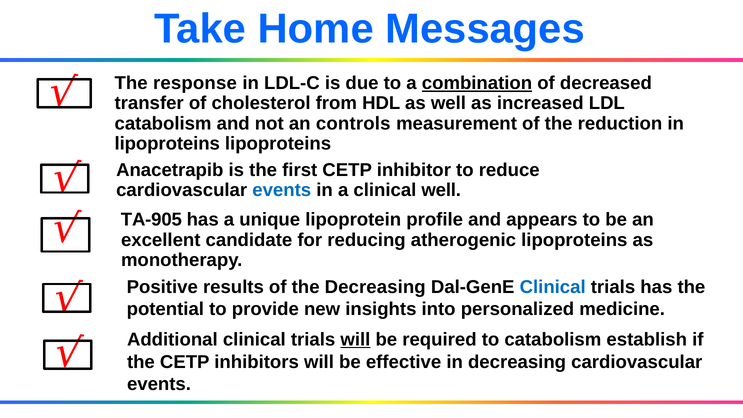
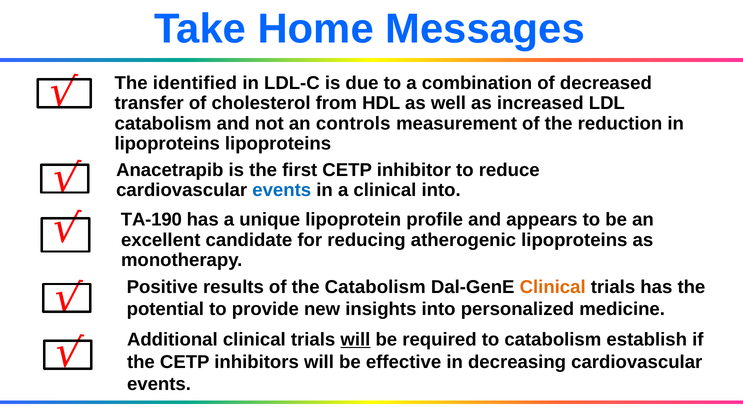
response: response -> identified (195, 83)
combination underline: present -> none (477, 83)
clinical well: well -> into (441, 190)
TA-905: TA-905 -> TA-190 (151, 220)
the Decreasing: Decreasing -> Catabolism (375, 287)
Clinical colour: blue -> orange (553, 287)
